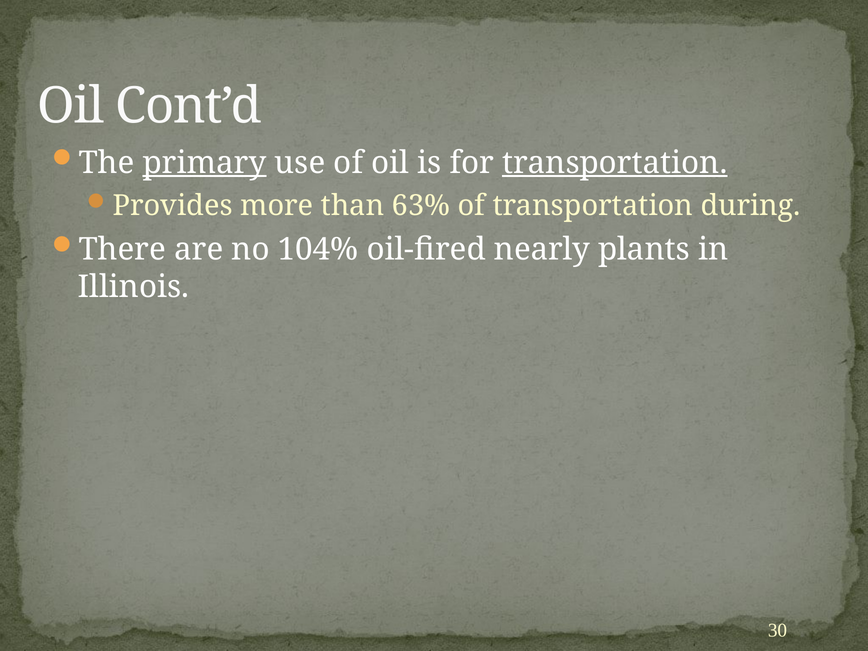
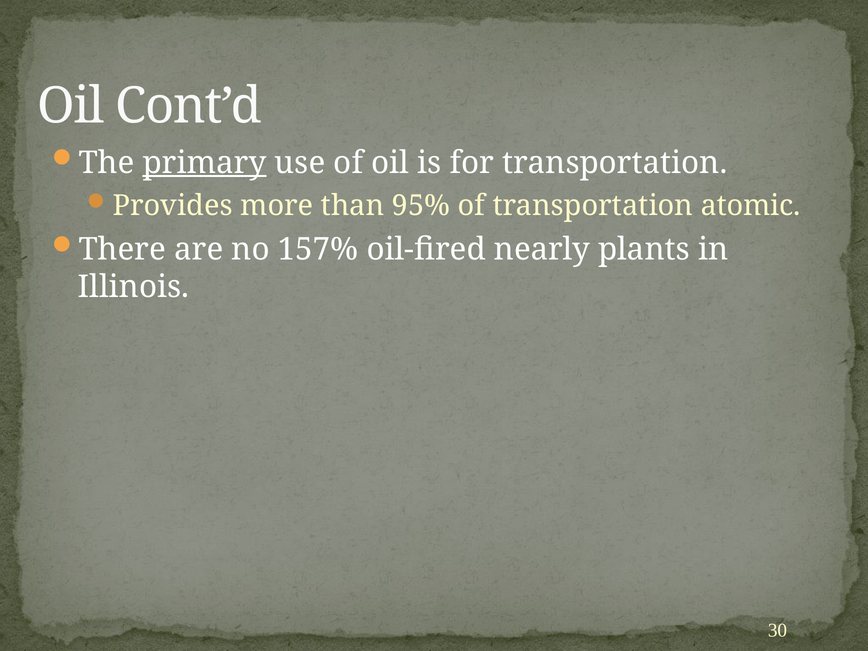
transportation underline: present -> none (615, 163)
63%: 63% -> 95% (421, 206)
during: during -> atomic (751, 206)
104%: 104% -> 157% (318, 250)
